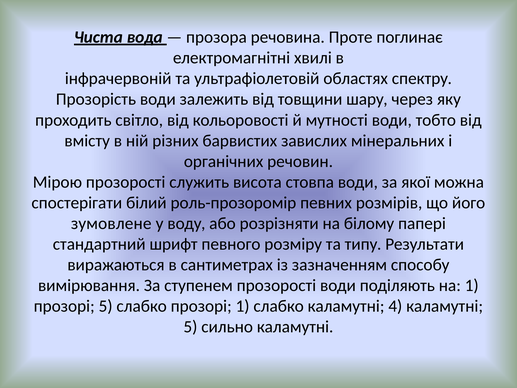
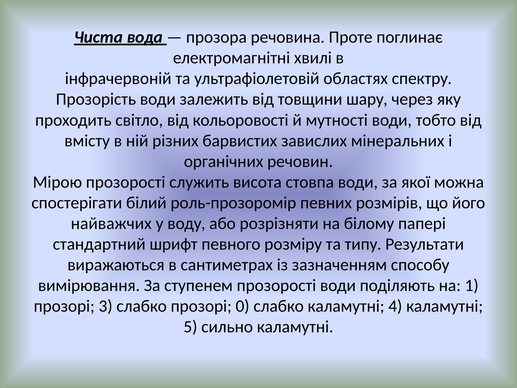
зумовлене: зумовлене -> найважчих (111, 223)
прозорі 5: 5 -> 3 (106, 306)
прозорі 1: 1 -> 0 (243, 306)
